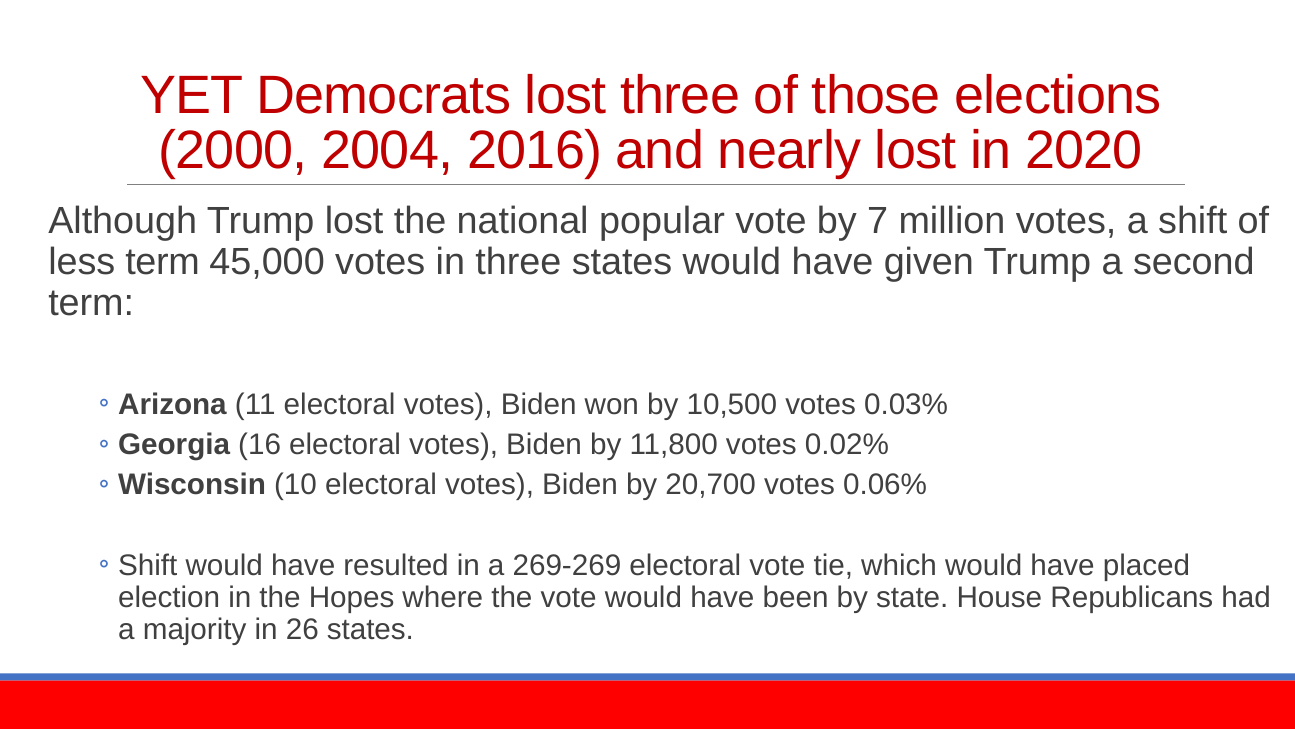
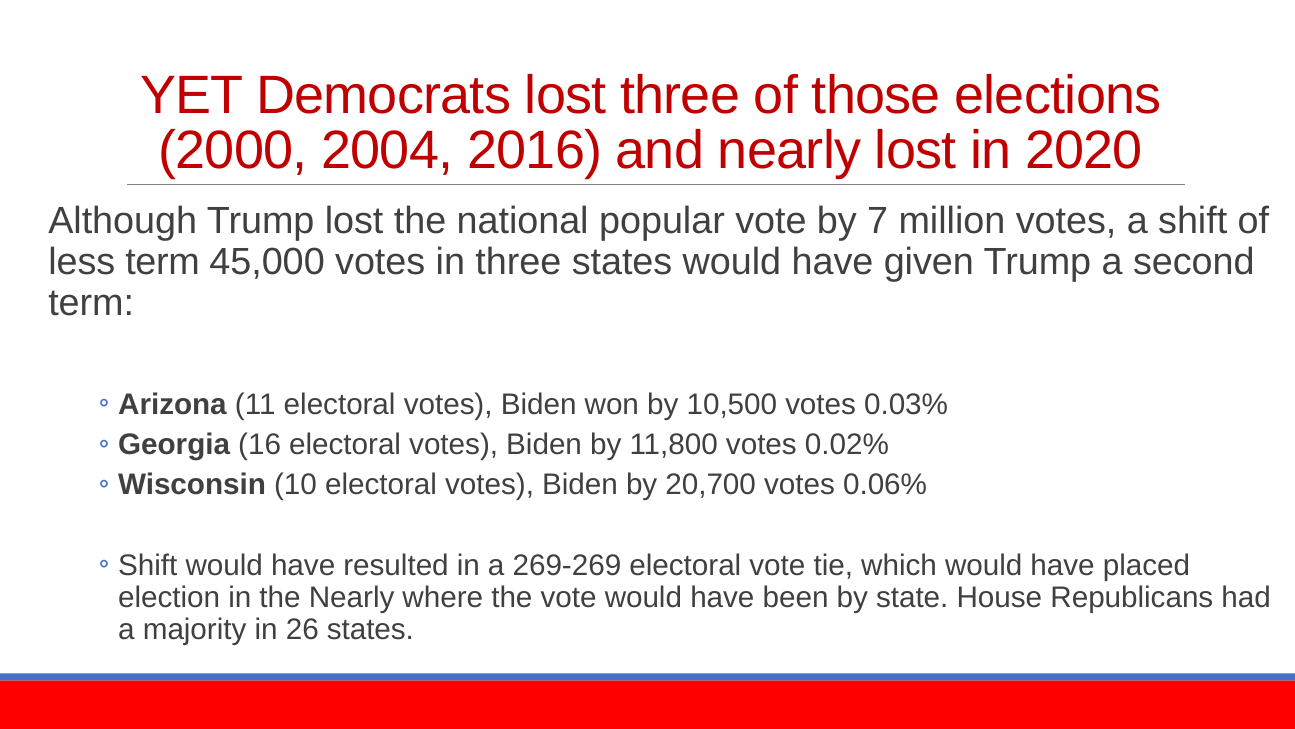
the Hopes: Hopes -> Nearly (352, 597)
